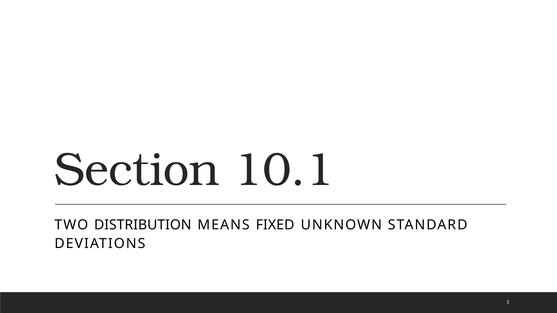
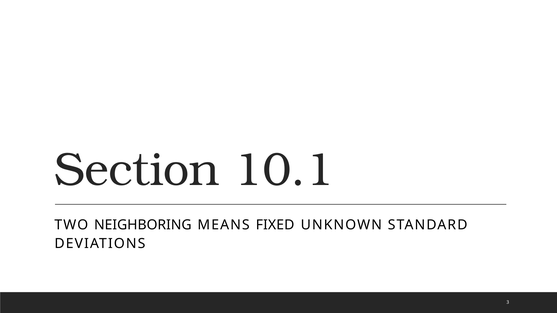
DISTRIBUTION: DISTRIBUTION -> NEIGHBORING (143, 225)
